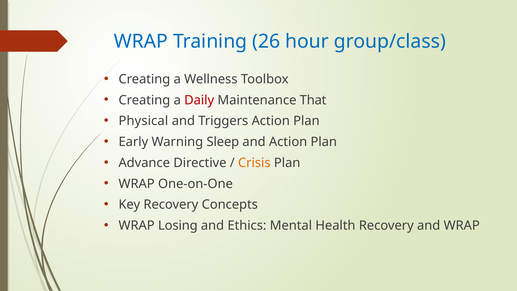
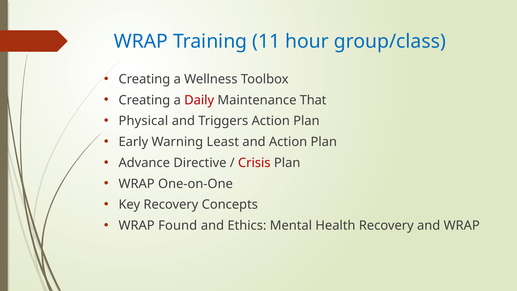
26: 26 -> 11 (266, 41)
Sleep: Sleep -> Least (223, 142)
Crisis colour: orange -> red (254, 163)
Losing: Losing -> Found (178, 225)
